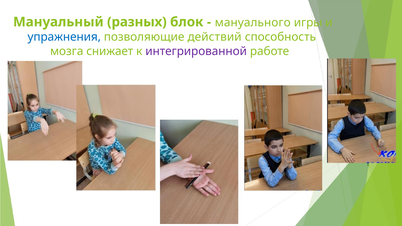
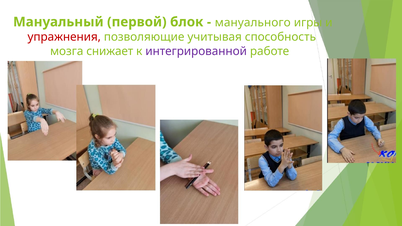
разных: разных -> первой (137, 22)
упражнения colour: blue -> red (64, 37)
действий: действий -> учитывая (215, 37)
